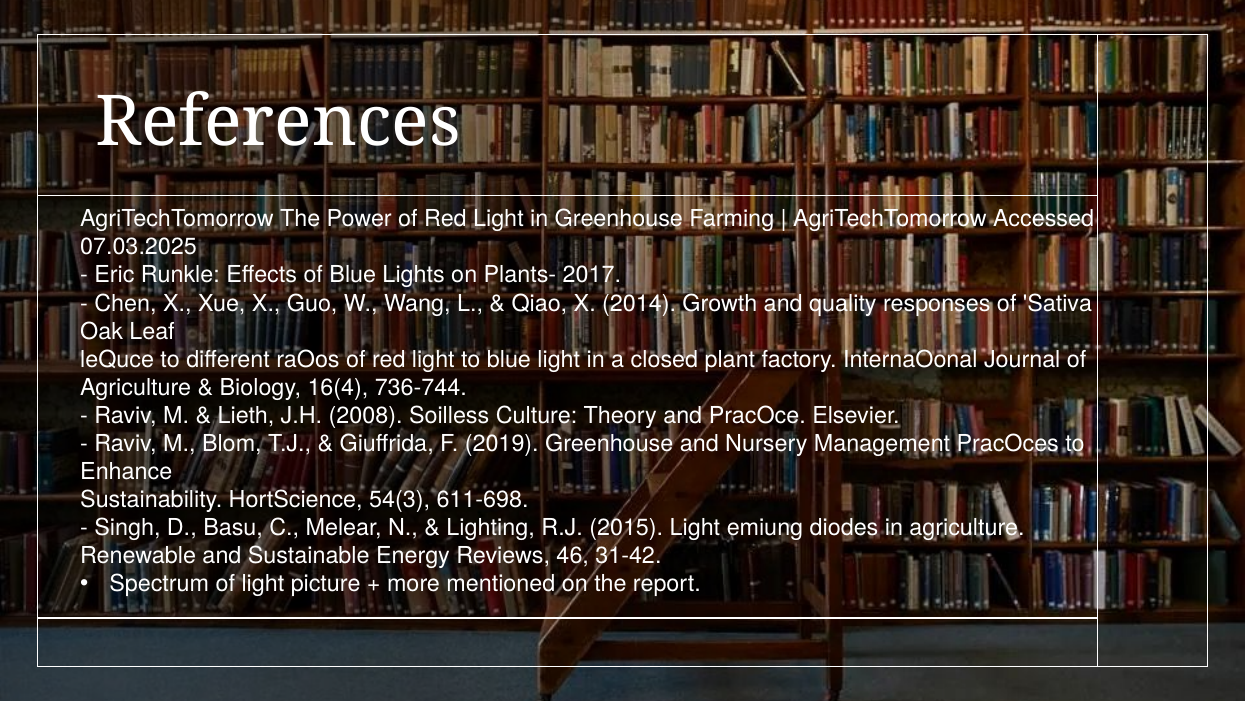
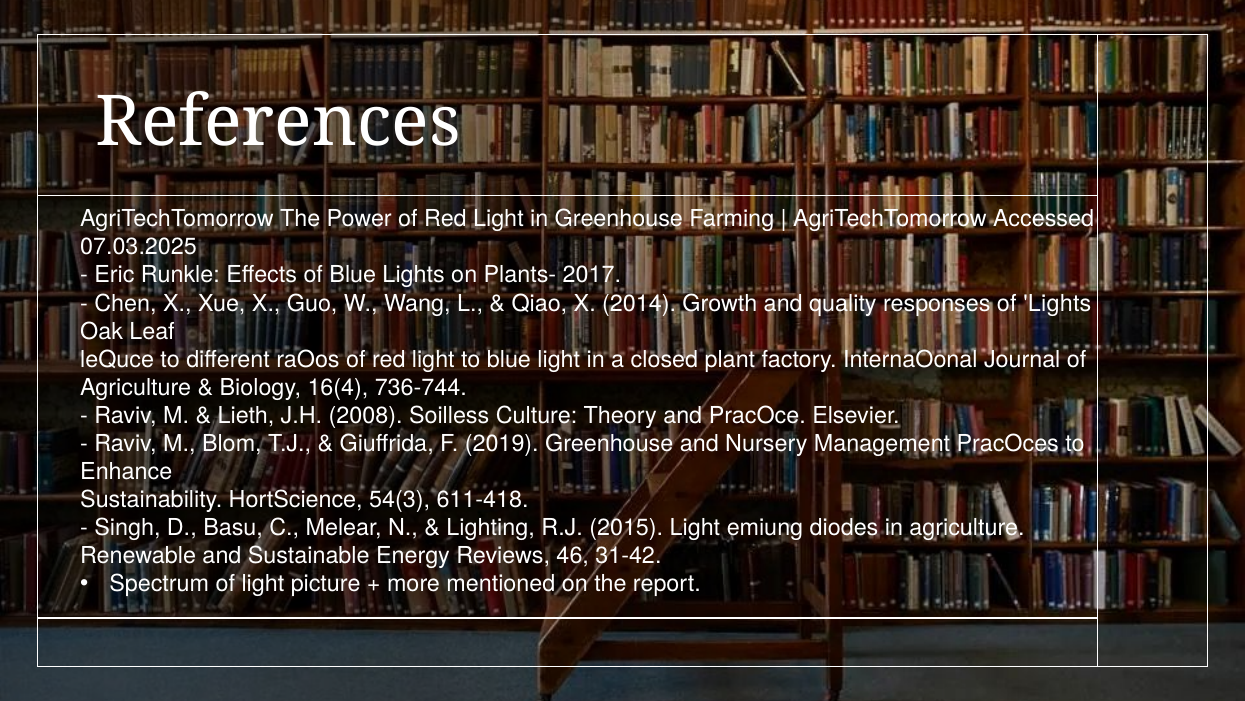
of Sativa: Sativa -> Lights (1057, 303)
611-698: 611-698 -> 611-418 (483, 499)
